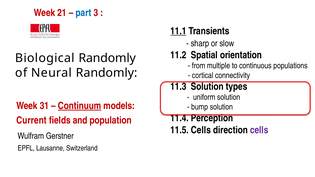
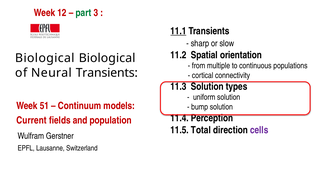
21: 21 -> 12 (62, 13)
part colour: blue -> green (83, 13)
Biological Randomly: Randomly -> Biological (107, 58)
Neural Randomly: Randomly -> Transients (107, 73)
31: 31 -> 51 (44, 106)
Continuum underline: present -> none (80, 106)
11.5 Cells: Cells -> Total (201, 130)
